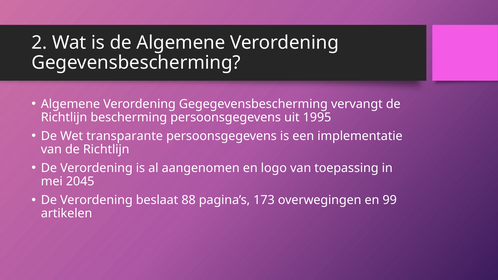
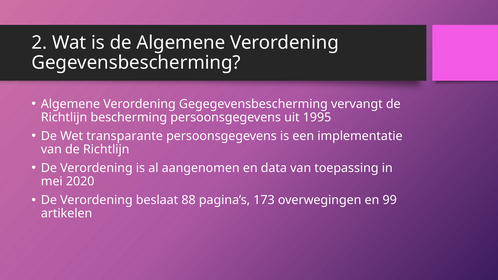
logo: logo -> data (274, 168)
2045: 2045 -> 2020 (80, 182)
